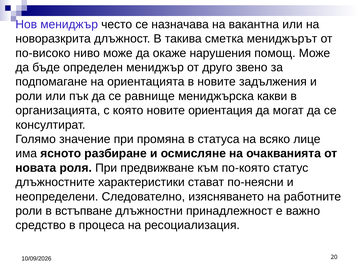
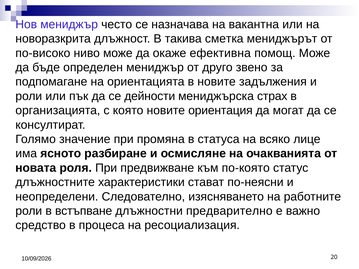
нарушения: нарушения -> ефективна (220, 53)
равнище: равнище -> дейности (150, 96)
какви: какви -> страх (272, 96)
принадлежност: принадлежност -> предварително (229, 211)
